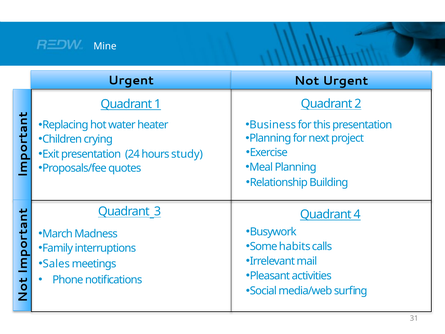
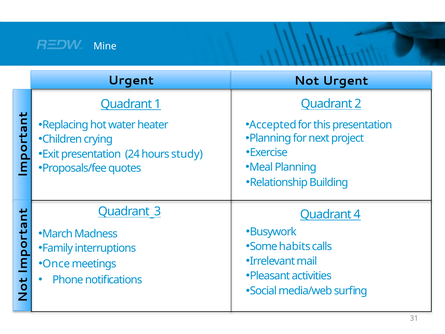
Business: Business -> Accepted (273, 125)
Sales: Sales -> Once (56, 264)
